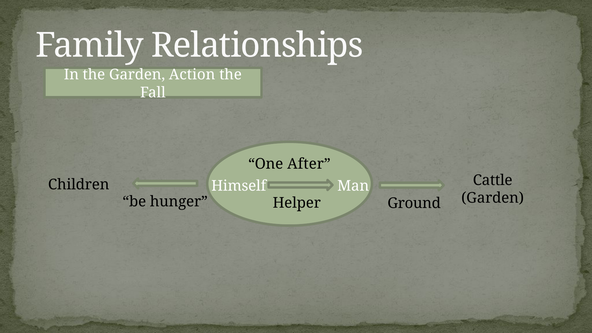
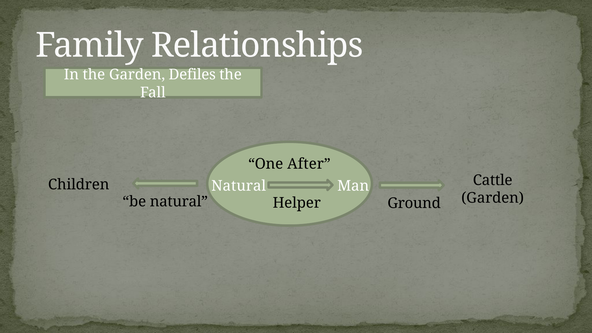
Action: Action -> Defiles (192, 75)
Himself: Himself -> Natural (239, 186)
be hunger: hunger -> natural (179, 202)
